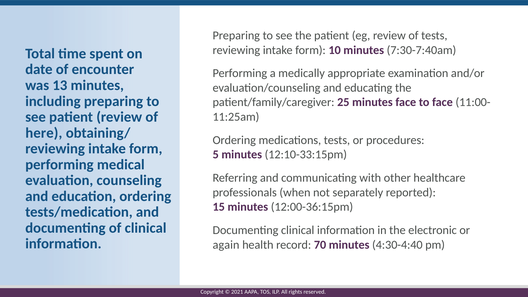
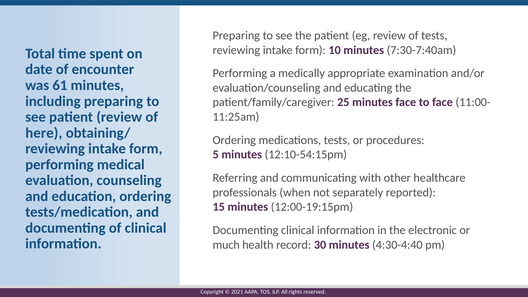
13: 13 -> 61 (60, 85)
12:10-33:15pm: 12:10-33:15pm -> 12:10-54:15pm (306, 155)
12:00-36:15pm: 12:00-36:15pm -> 12:00-19:15pm (312, 207)
again: again -> much (226, 245)
70: 70 -> 30 (320, 245)
